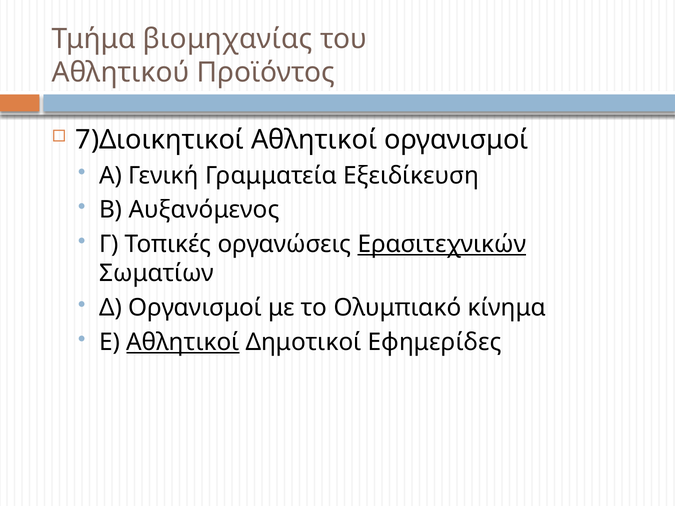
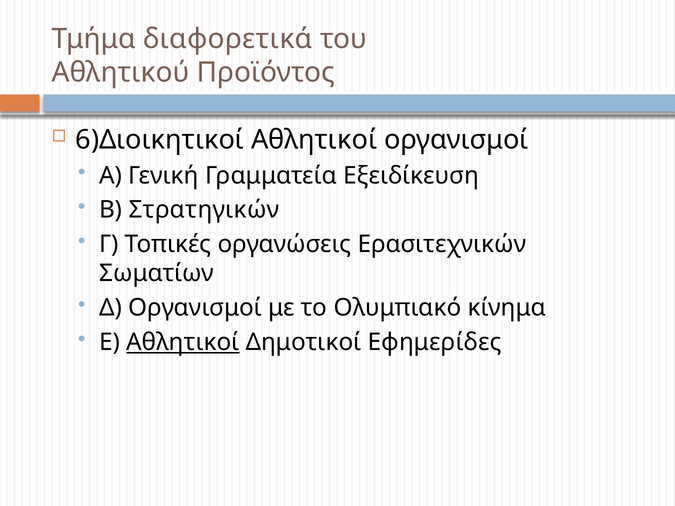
βιομηχανίας: βιομηχανίας -> διαφορετικά (228, 39)
7)Διοικητικοί: 7)Διοικητικοί -> 6)Διοικητικοί (160, 140)
Αυξανόμενος: Αυξανόμενος -> Στρατηγικών (204, 210)
Ερασιτεχνικών underline: present -> none (442, 244)
